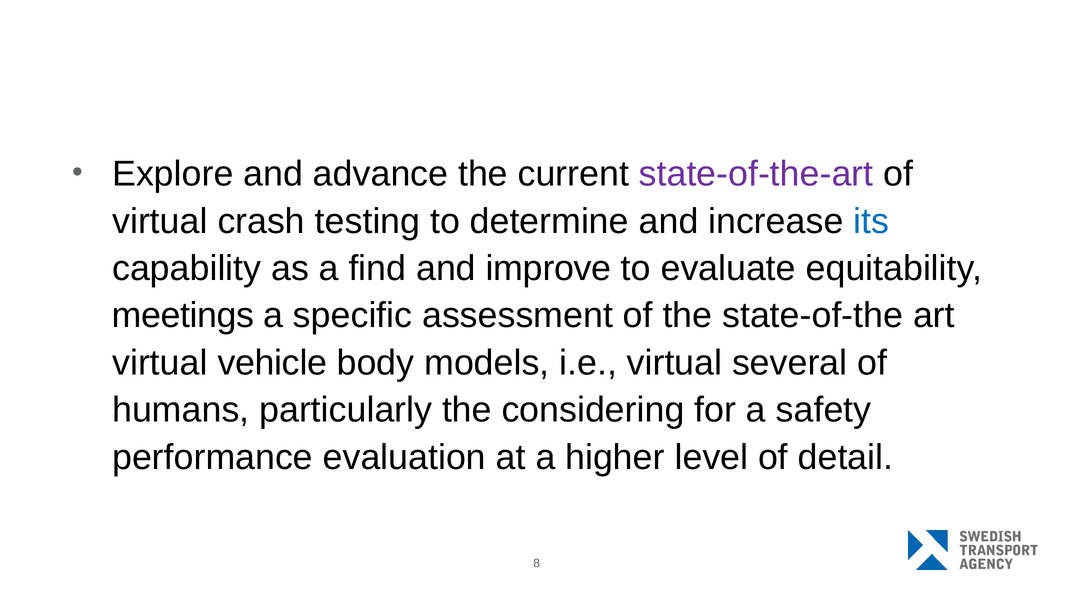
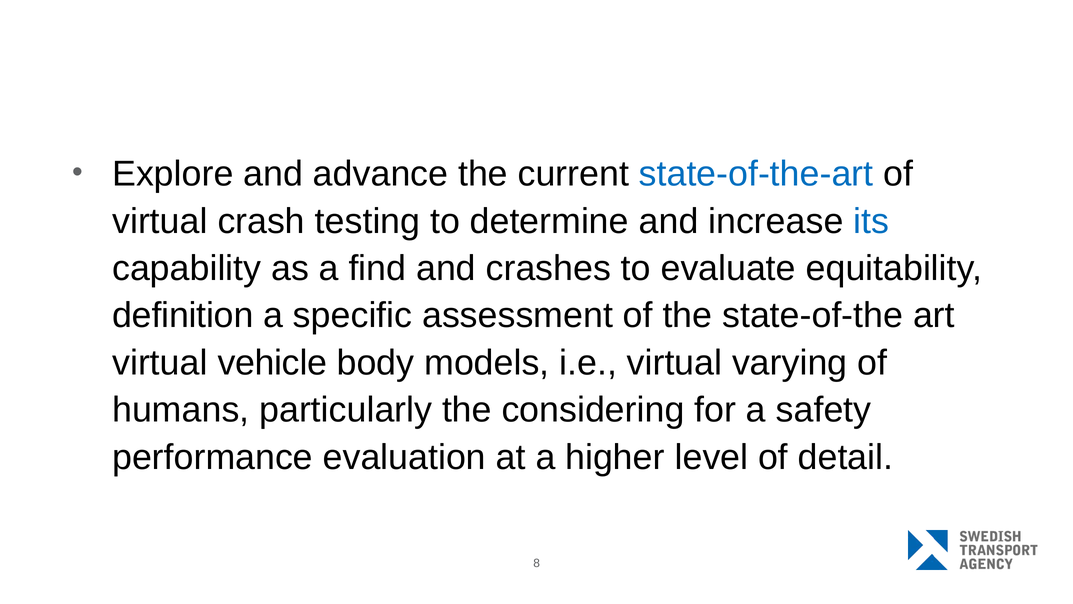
state-of-the-art colour: purple -> blue (756, 174)
improve: improve -> crashes (548, 268)
meetings: meetings -> definition (183, 315)
several: several -> varying (790, 363)
